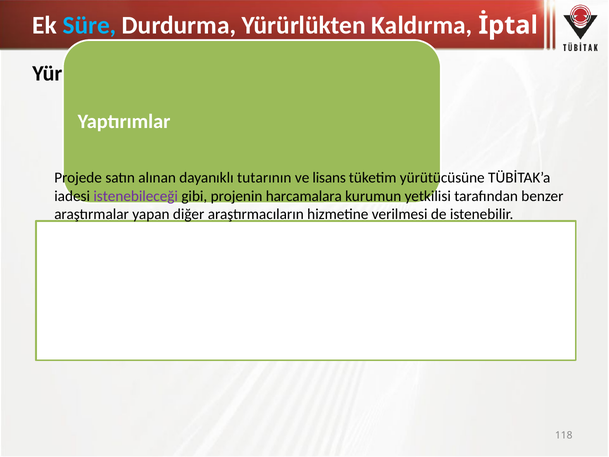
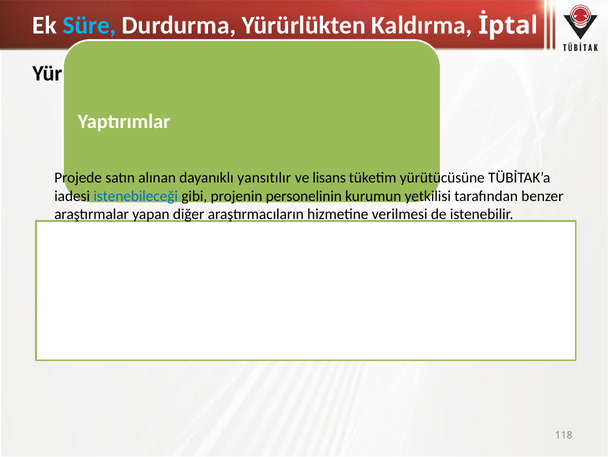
tutarının: tutarının -> yansıtılır (264, 178)
istenebileceği colour: purple -> blue (136, 196)
harcamalara: harcamalara -> personelinin (304, 196)
